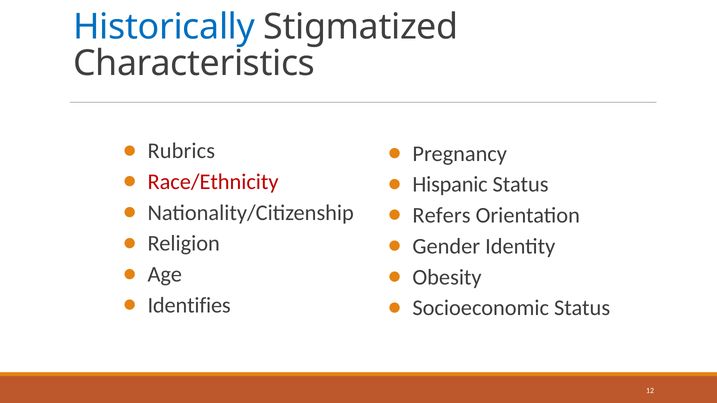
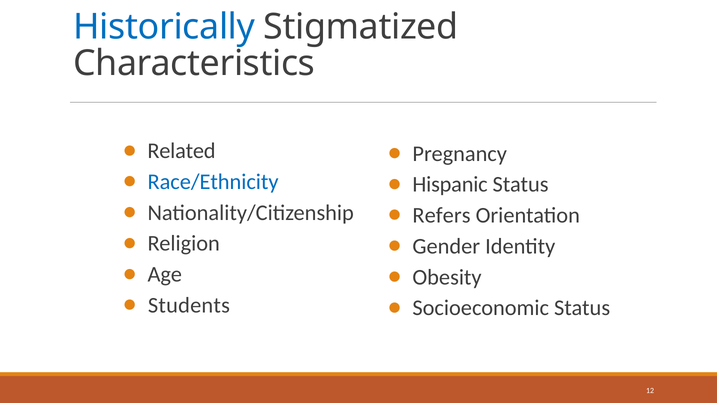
Rubrics: Rubrics -> Related (181, 151)
Race/Ethnicity colour: red -> blue (213, 182)
Identifies: Identifies -> Students (189, 306)
